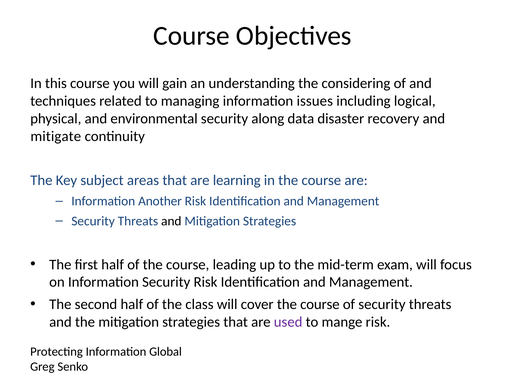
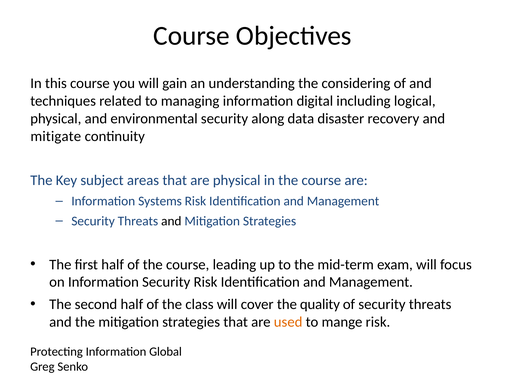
issues: issues -> digital (315, 101)
are learning: learning -> physical (237, 181)
Another: Another -> Systems (160, 202)
cover the course: course -> quality (320, 305)
used colour: purple -> orange (288, 323)
